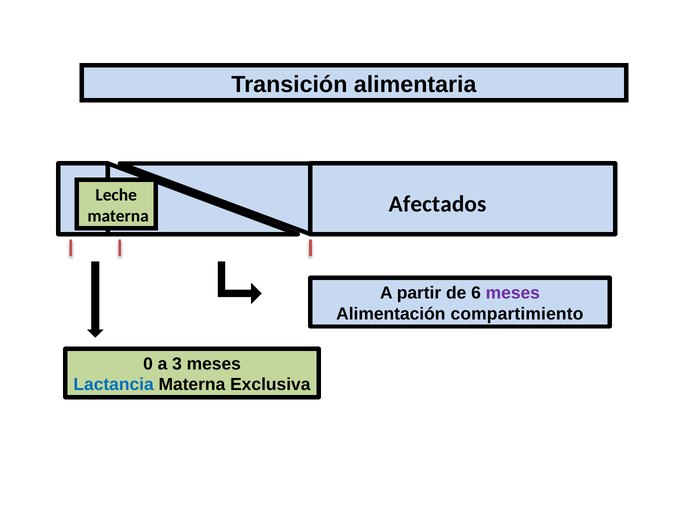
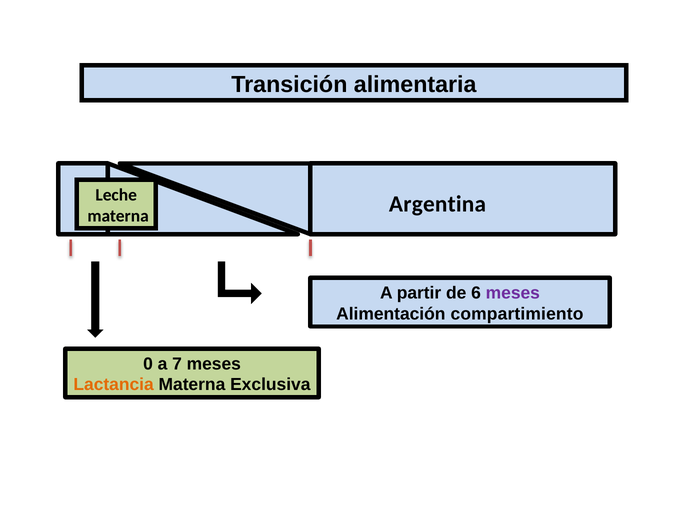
Afectados: Afectados -> Argentina (437, 204)
3: 3 -> 7 (177, 364)
Lactancia colour: blue -> orange (114, 384)
